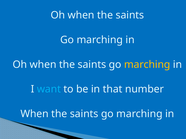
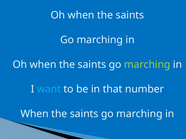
marching colour: yellow -> light green (147, 65)
